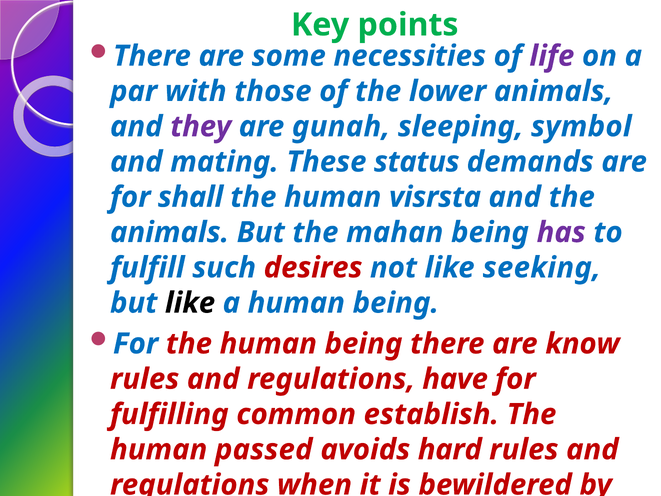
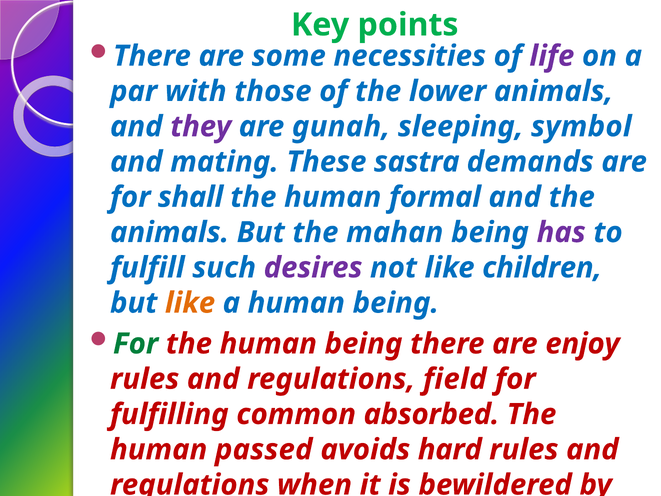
status: status -> sastra (417, 162)
visrsta: visrsta -> formal (435, 197)
desires colour: red -> purple (313, 268)
seeking: seeking -> children (542, 268)
like colour: black -> orange (190, 303)
For colour: blue -> green (136, 344)
know: know -> enjoy (583, 344)
have: have -> field (455, 379)
establish: establish -> absorbed (431, 414)
